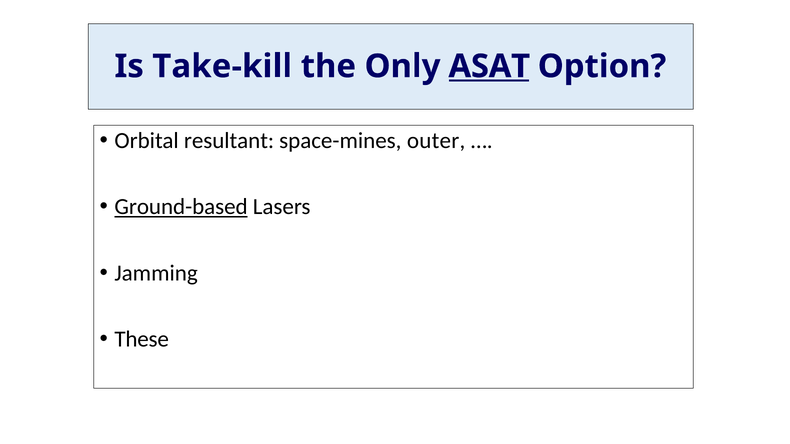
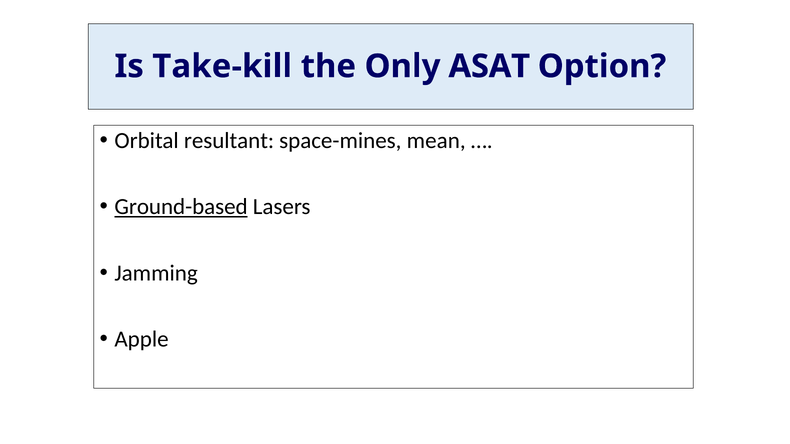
ASAT underline: present -> none (489, 66)
outer: outer -> mean (436, 141)
These: These -> Apple (142, 339)
